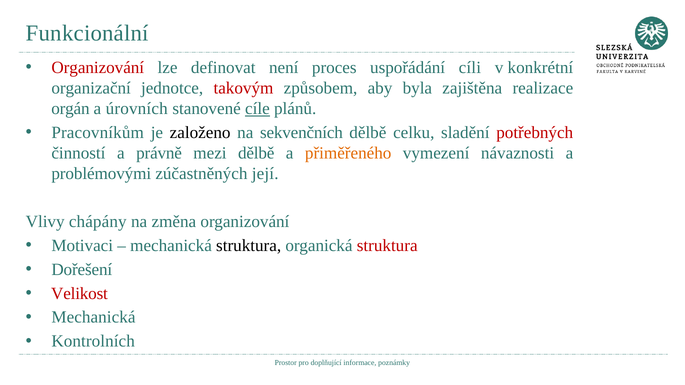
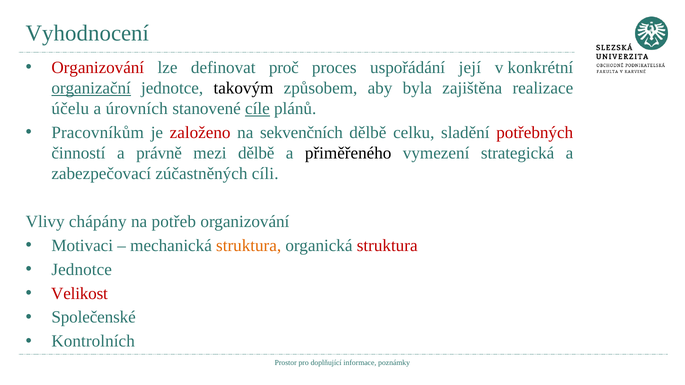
Funkcionální: Funkcionální -> Vyhodnocení (87, 33)
není: není -> proč (284, 68)
cíli: cíli -> její (470, 68)
organizační underline: none -> present (91, 88)
takovým colour: red -> black (243, 88)
orgán: orgán -> účelu (70, 109)
založeno colour: black -> red (200, 133)
přiměřeného colour: orange -> black (348, 153)
návaznosti: návaznosti -> strategická (518, 153)
problémovými: problémovými -> zabezpečovací (101, 174)
její: její -> cíli (265, 174)
změna: změna -> potřeb (174, 222)
struktura colour: black -> orange (249, 246)
Dořešení: Dořešení -> Jednotce (82, 270)
Mechanická: Mechanická -> Společenské (94, 318)
